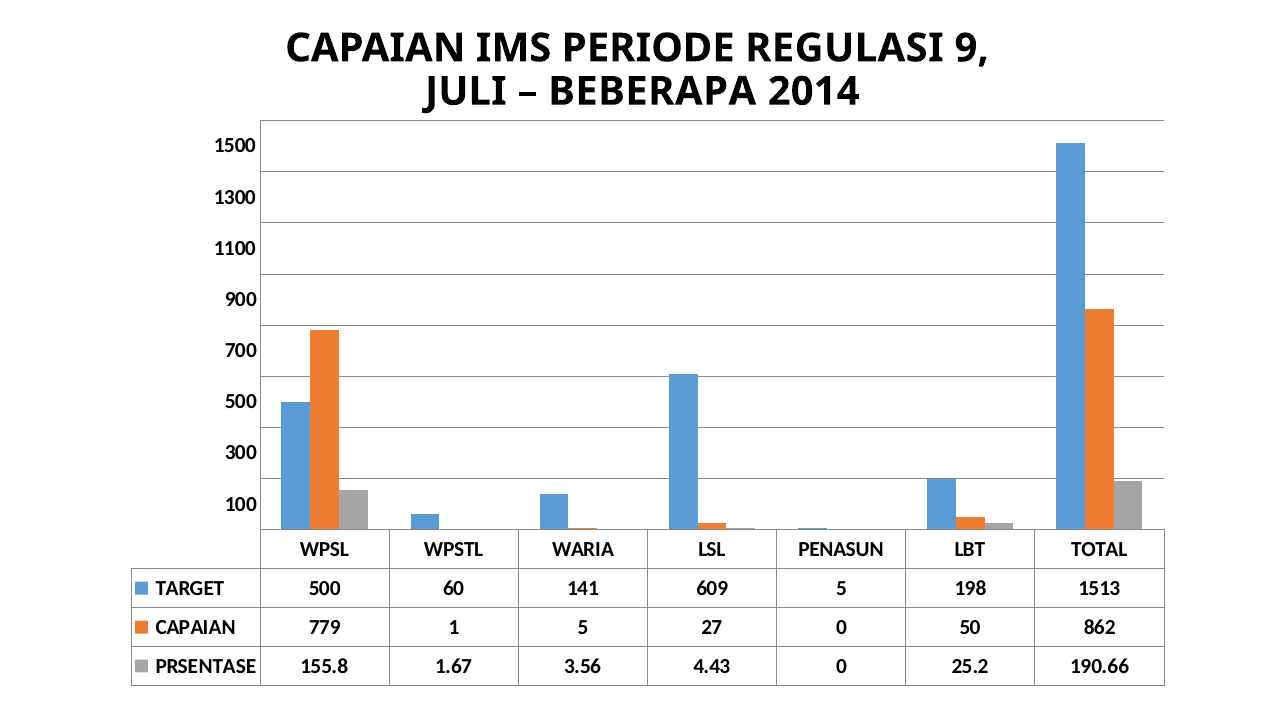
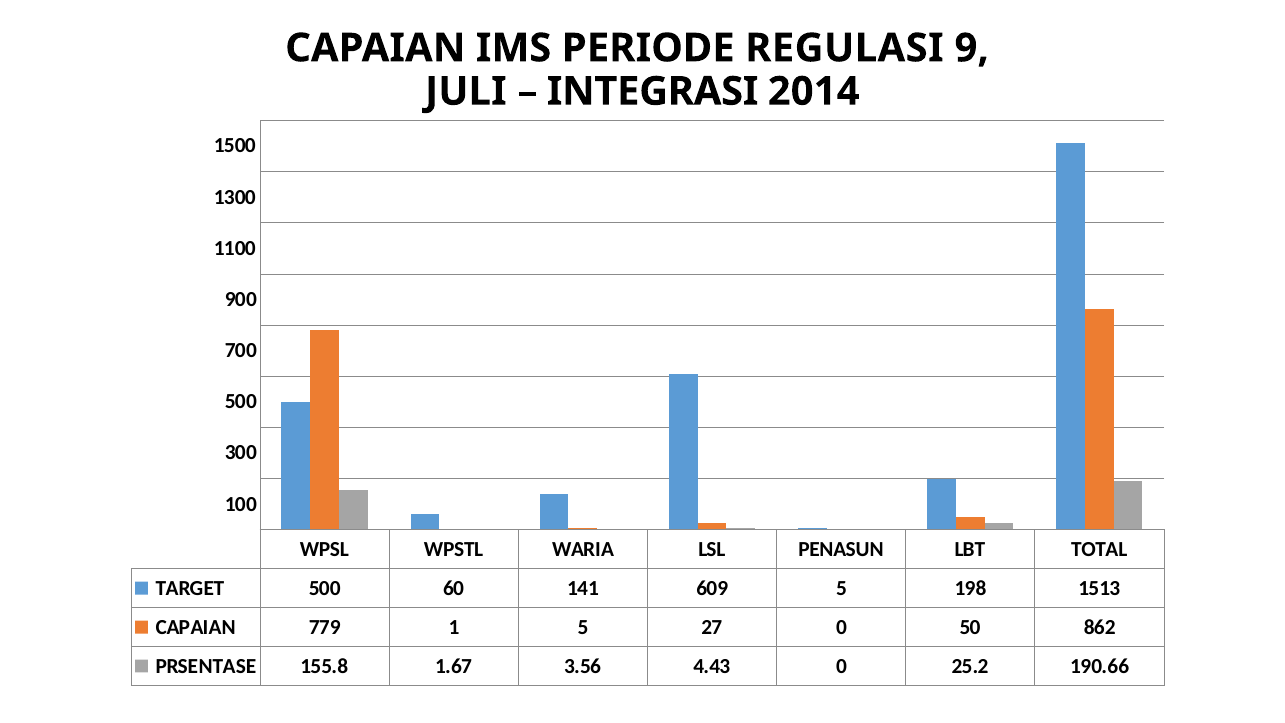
BEBERAPA: BEBERAPA -> INTEGRASI (653, 91)
